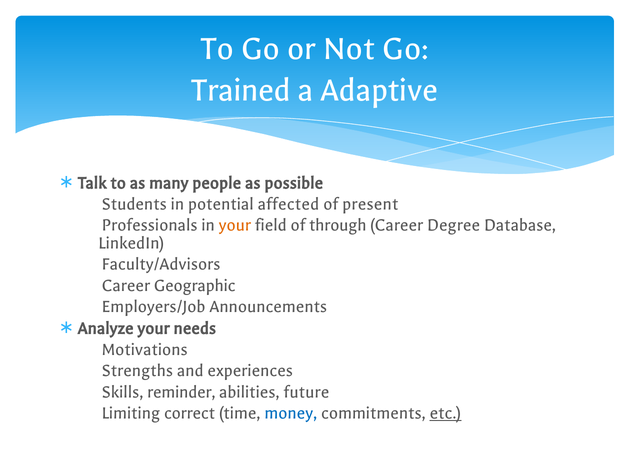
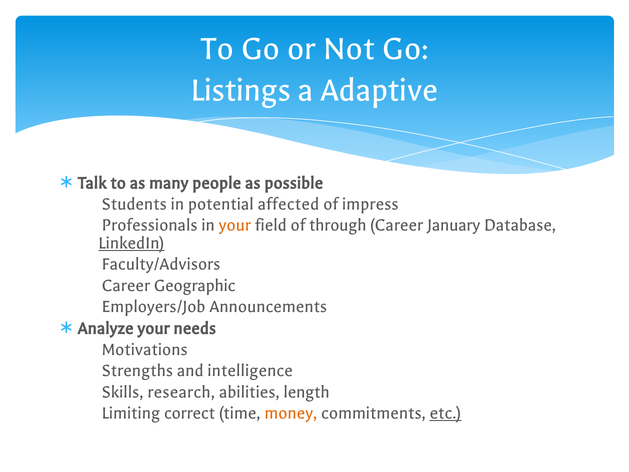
Trained: Trained -> Listings (241, 89)
present: present -> impress (370, 204)
Degree: Degree -> January (454, 225)
LinkedIn underline: none -> present (131, 242)
experiences: experiences -> intelligence (250, 370)
reminder: reminder -> research (181, 391)
future: future -> length (307, 391)
money colour: blue -> orange (291, 413)
